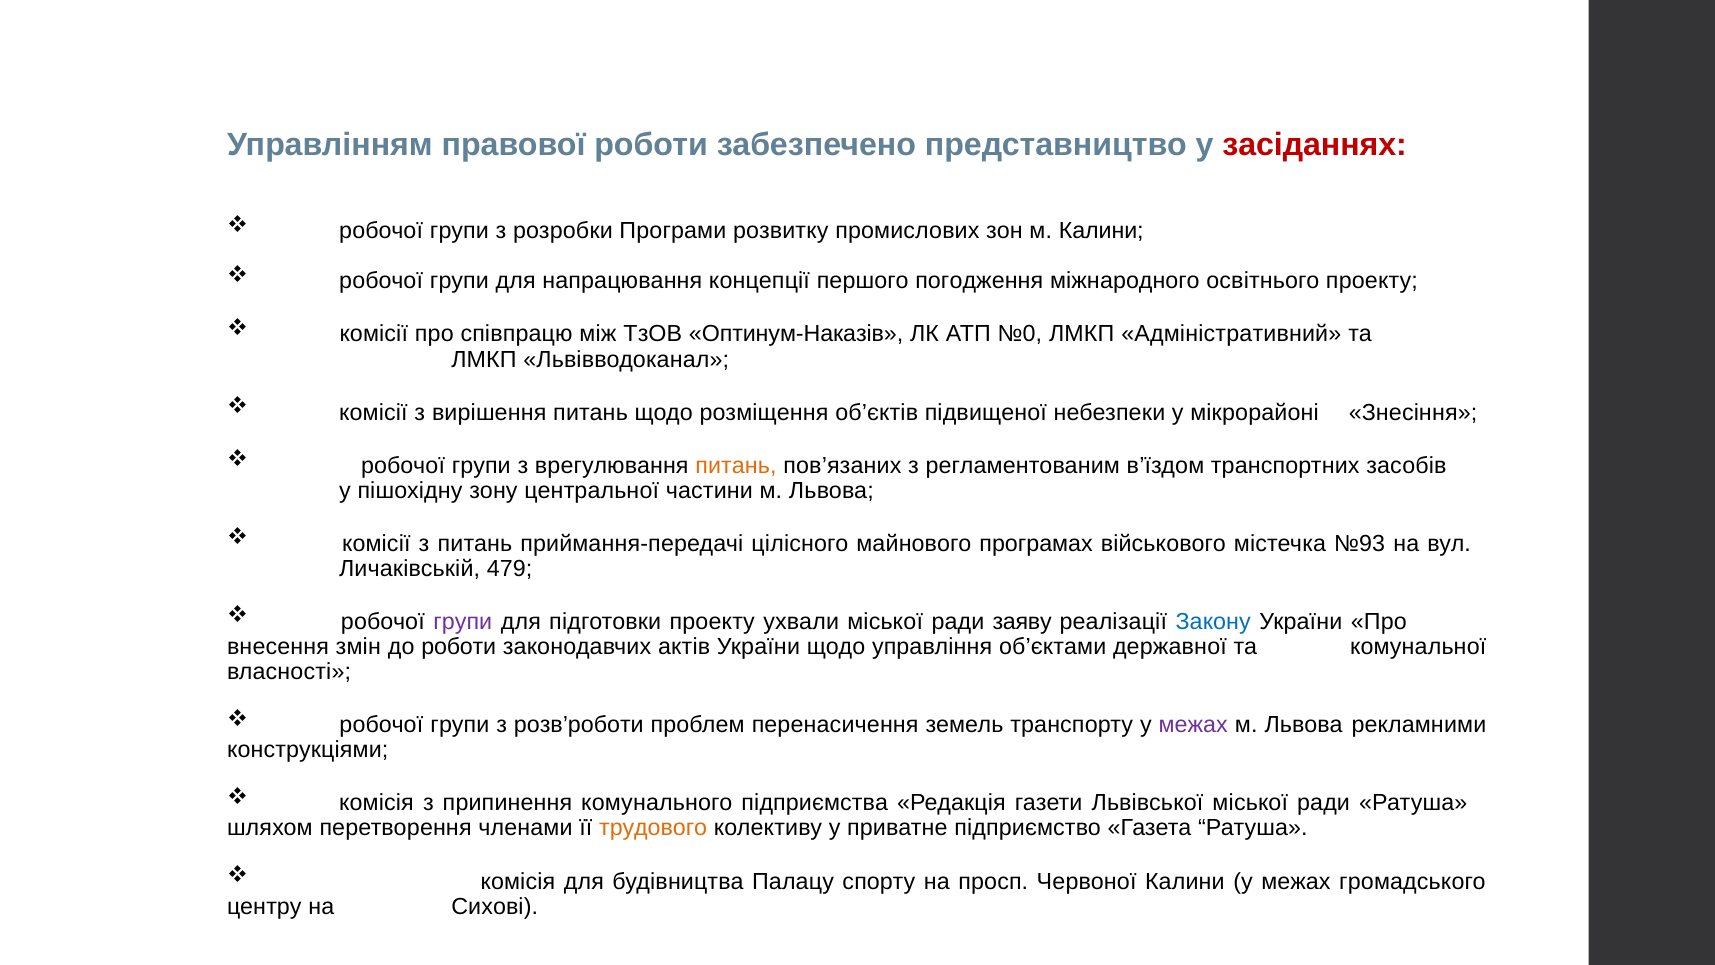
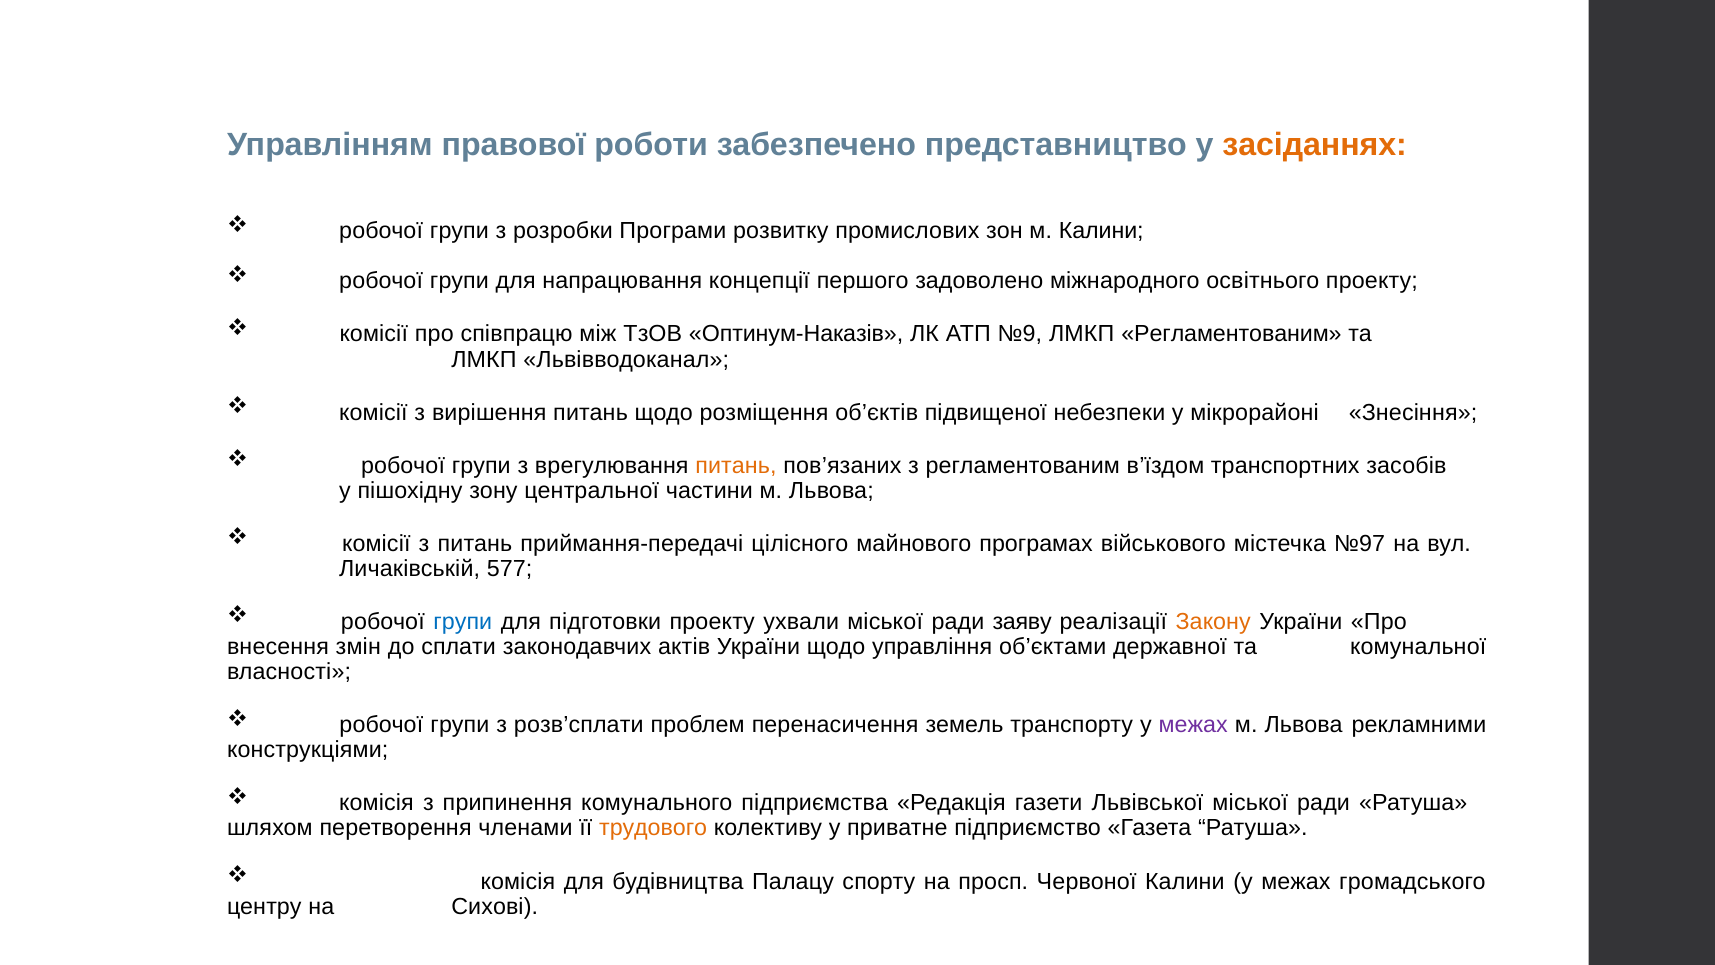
засіданнях colour: red -> orange (1315, 145)
погодження: погодження -> задоволено (979, 281)
№0: №0 -> №9 (1020, 334)
ЛМКП Адміністративний: Адміністративний -> Регламентованим (1231, 334)
№93: №93 -> №97 (1360, 544)
479: 479 -> 577 (510, 569)
групи colour: purple -> blue (463, 622)
Закону colour: blue -> orange (1213, 622)
до роботи: роботи -> сплати (459, 647)
розв’роботи: розв’роботи -> розв’сплати (579, 725)
